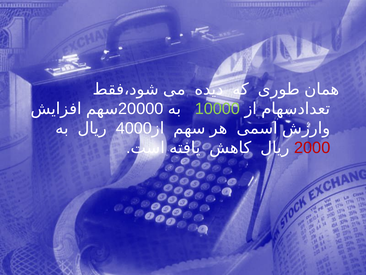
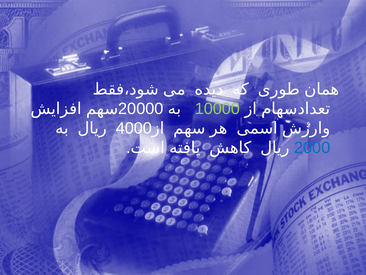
2000 colour: red -> blue (312, 148)
